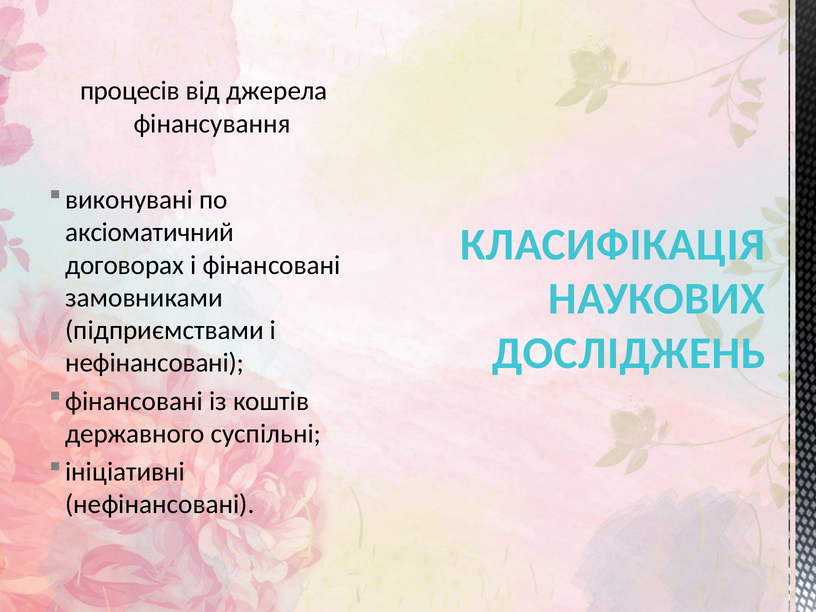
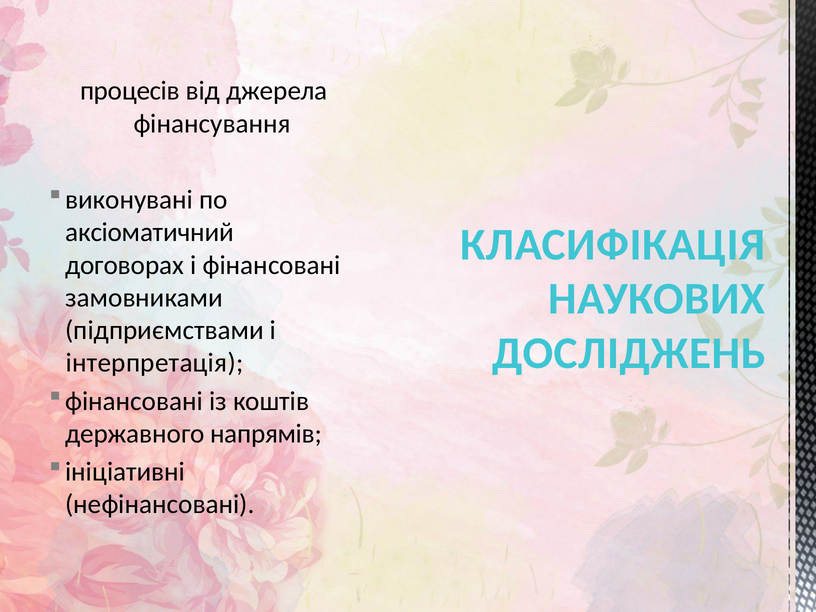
нефінансовані: нефінансовані -> інтерпретація (154, 363)
суспільні: суспільні -> напрямів (266, 434)
